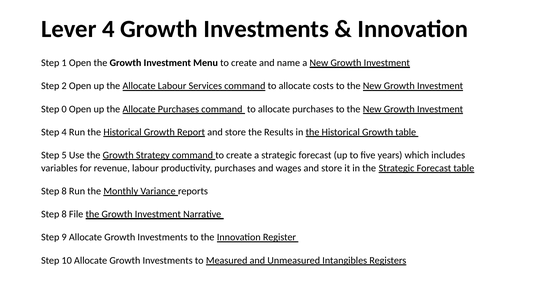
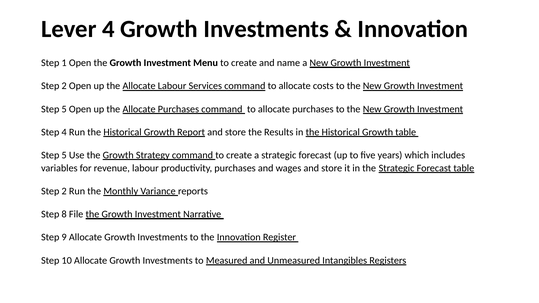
0: 0 -> 5 (64, 109)
8: 8 -> 2 (64, 191)
